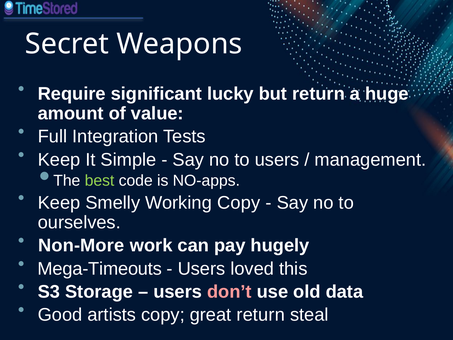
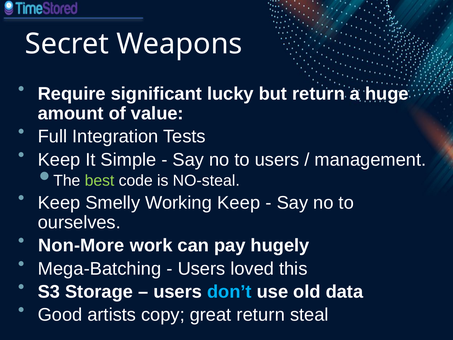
NO-apps: NO-apps -> NO-steal (206, 181)
Working Copy: Copy -> Keep (239, 203)
Mega-Timeouts: Mega-Timeouts -> Mega-Batching (100, 269)
don’t colour: pink -> light blue (229, 292)
